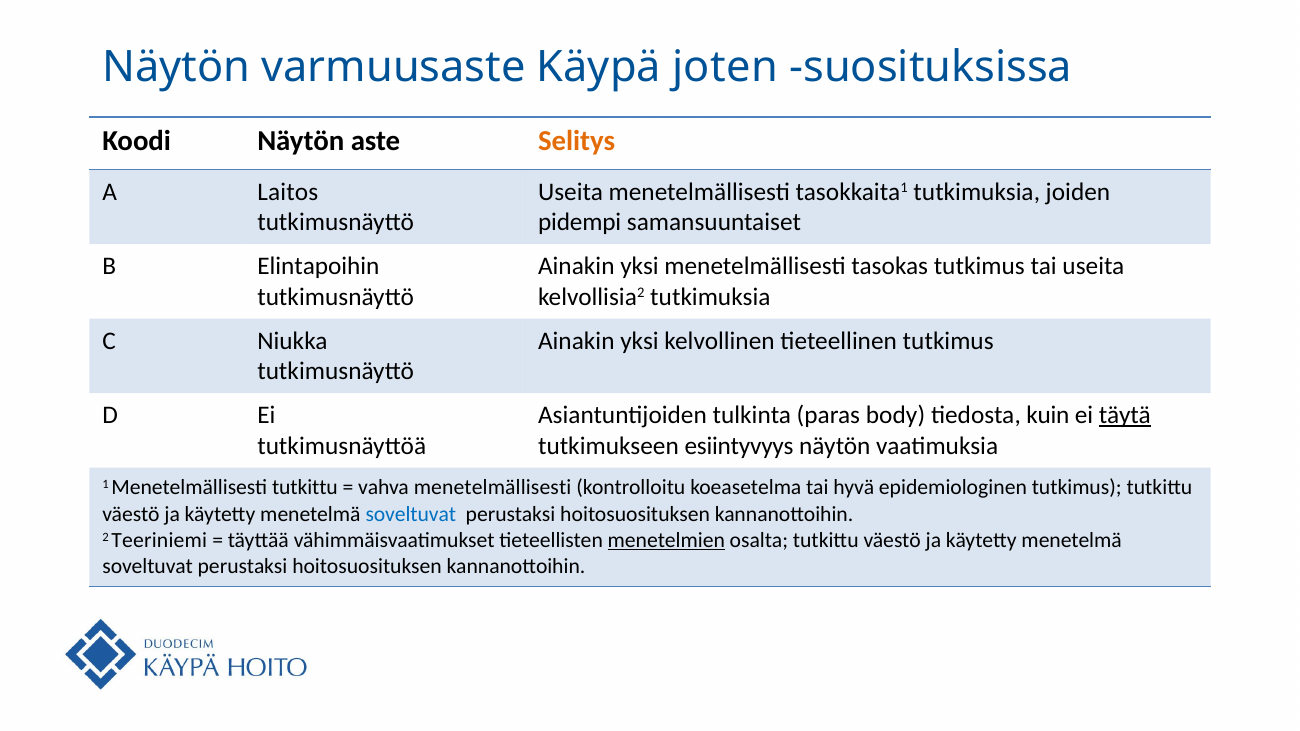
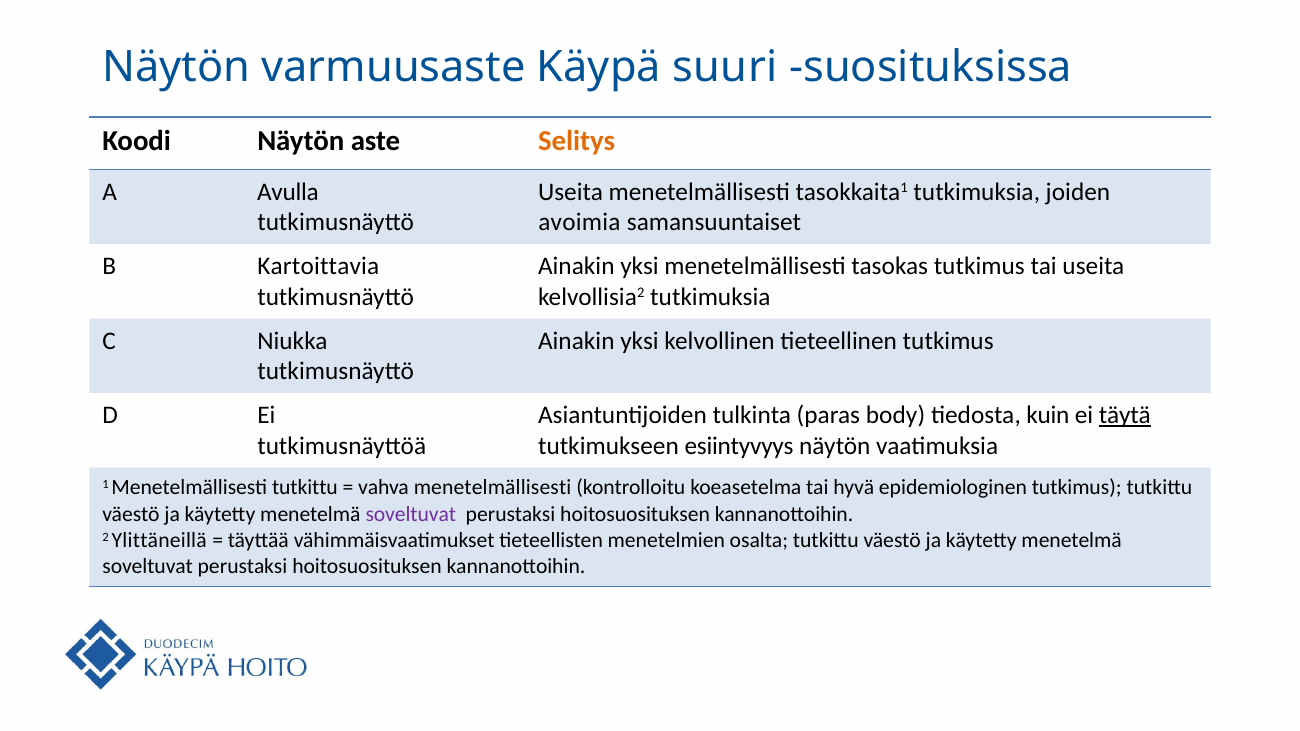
joten: joten -> suuri (725, 67)
Laitos: Laitos -> Avulla (288, 192)
pidempi: pidempi -> avoimia (579, 223)
Elintapoihin: Elintapoihin -> Kartoittavia (318, 266)
soveltuvat colour: blue -> purple (411, 514)
Teeriniemi: Teeriniemi -> Ylittäneillä (159, 541)
menetelmien underline: present -> none (666, 541)
